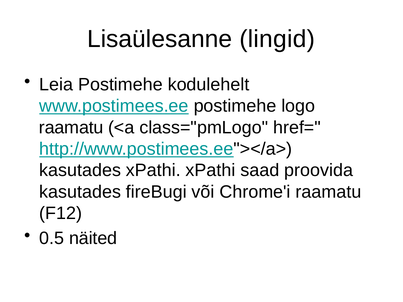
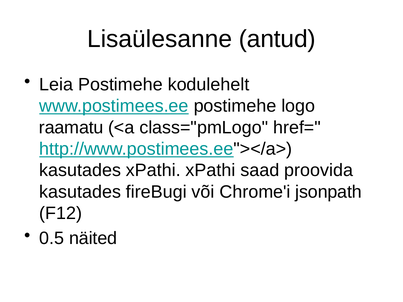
lingid: lingid -> antud (277, 39)
Chrome'i raamatu: raamatu -> jsonpath (329, 192)
